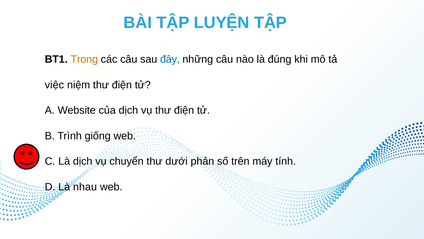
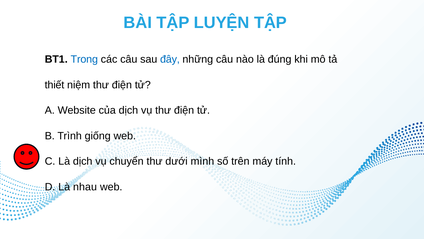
Trong colour: orange -> blue (84, 59)
việc: việc -> thiết (55, 85)
phản: phản -> mình (202, 161)
